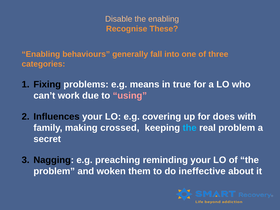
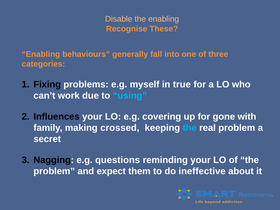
means: means -> myself (145, 84)
using colour: pink -> light blue (130, 96)
does: does -> gone (224, 117)
preaching: preaching -> questions (118, 160)
woken: woken -> expect (111, 171)
